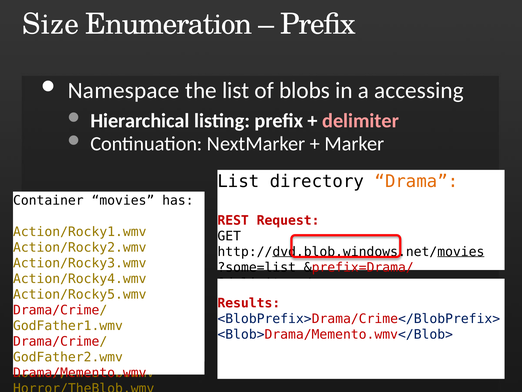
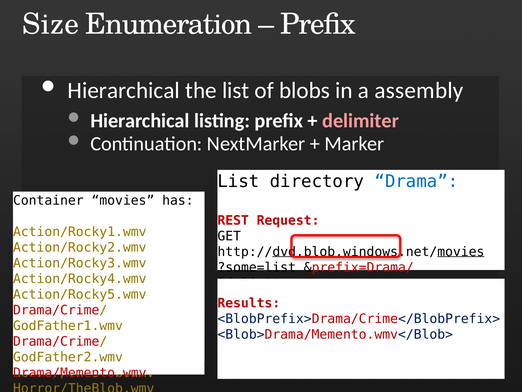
Namespace: Namespace -> Hierarchical (124, 90)
accessing: accessing -> assembly (419, 90)
Drama colour: orange -> blue (416, 181)
